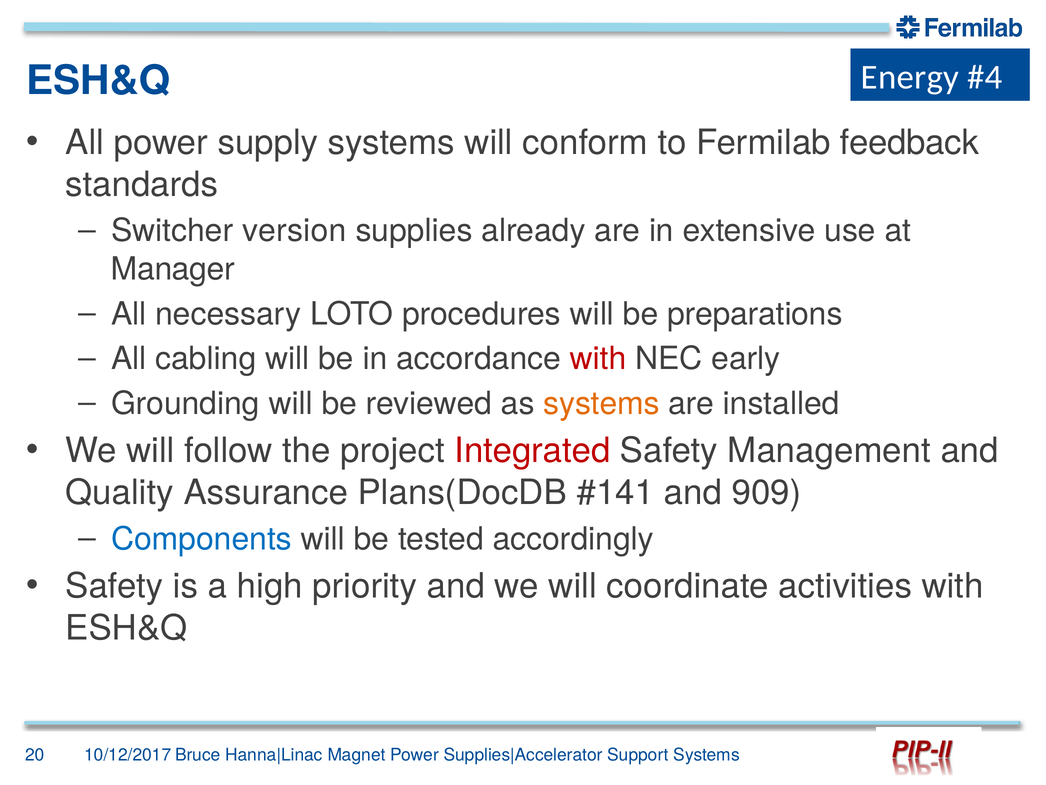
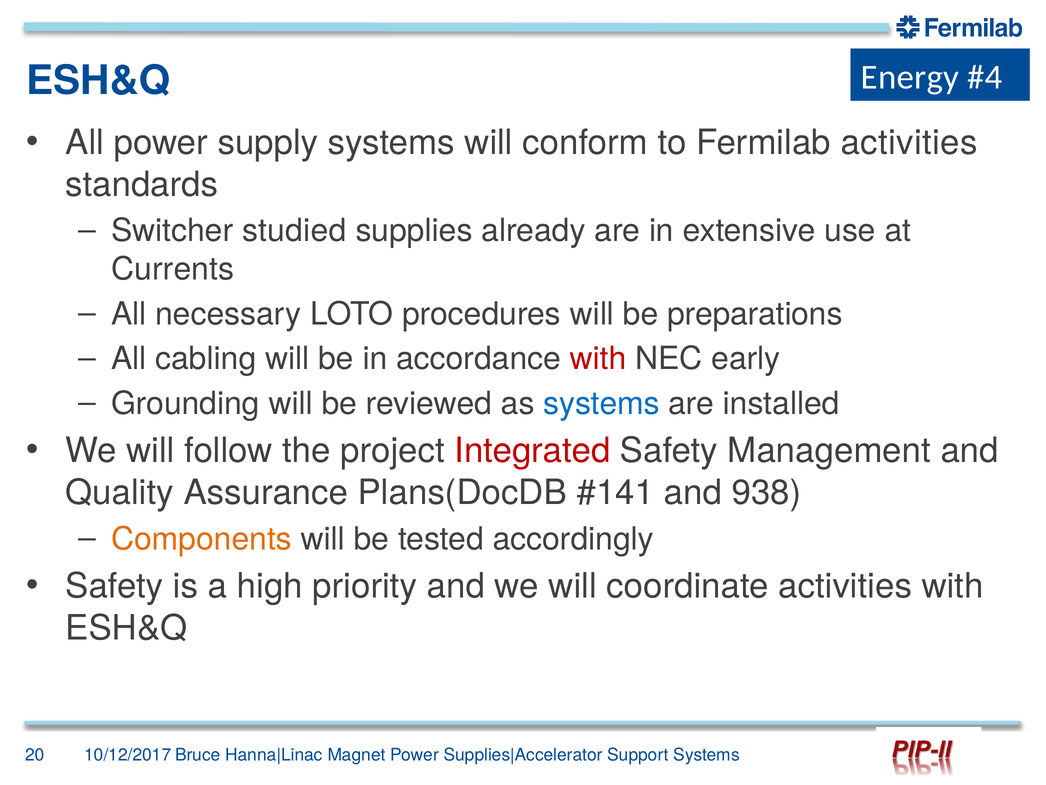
Fermilab feedback: feedback -> activities (909, 143)
version: version -> studied (294, 231)
Manager: Manager -> Currents (173, 269)
systems colour: orange -> blue (601, 403)
909: 909 -> 938 (767, 492)
Components colour: blue -> orange (202, 539)
